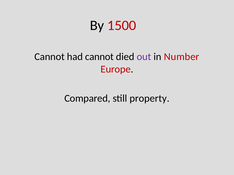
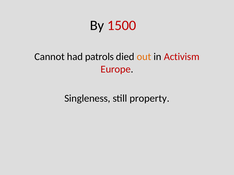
had cannot: cannot -> patrols (99, 57)
out colour: purple -> orange (144, 57)
Number: Number -> Activism (182, 57)
Compared: Compared -> Singleness (87, 99)
